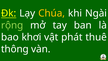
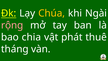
rộng colour: light green -> pink (12, 25)
khơi: khơi -> chia (31, 37)
thông: thông -> tháng (15, 49)
